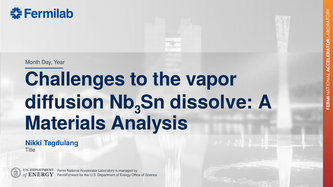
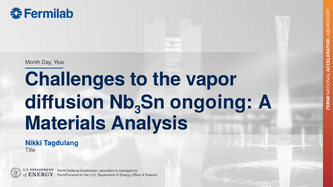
dissolve: dissolve -> ongoing (211, 102)
